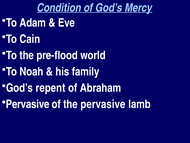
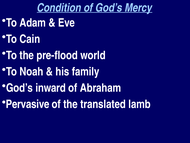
repent: repent -> inward (51, 88)
the pervasive: pervasive -> translated (103, 104)
